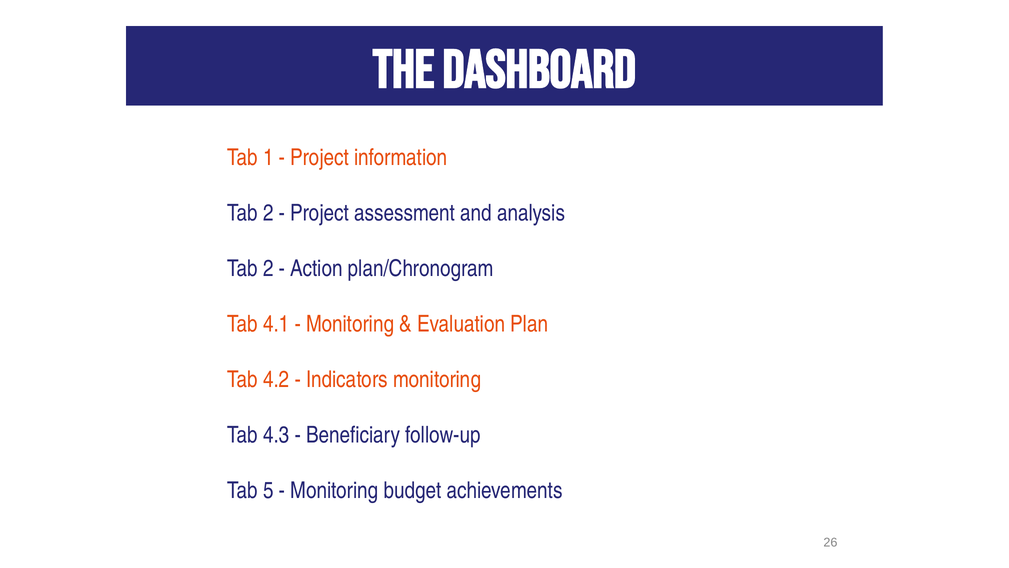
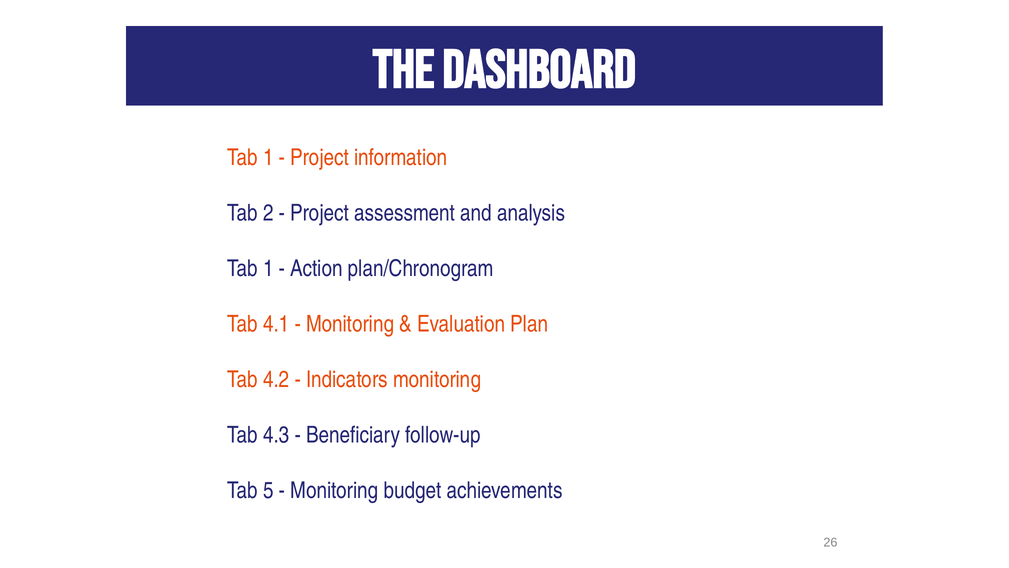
2: 2 -> 1 (268, 269)
